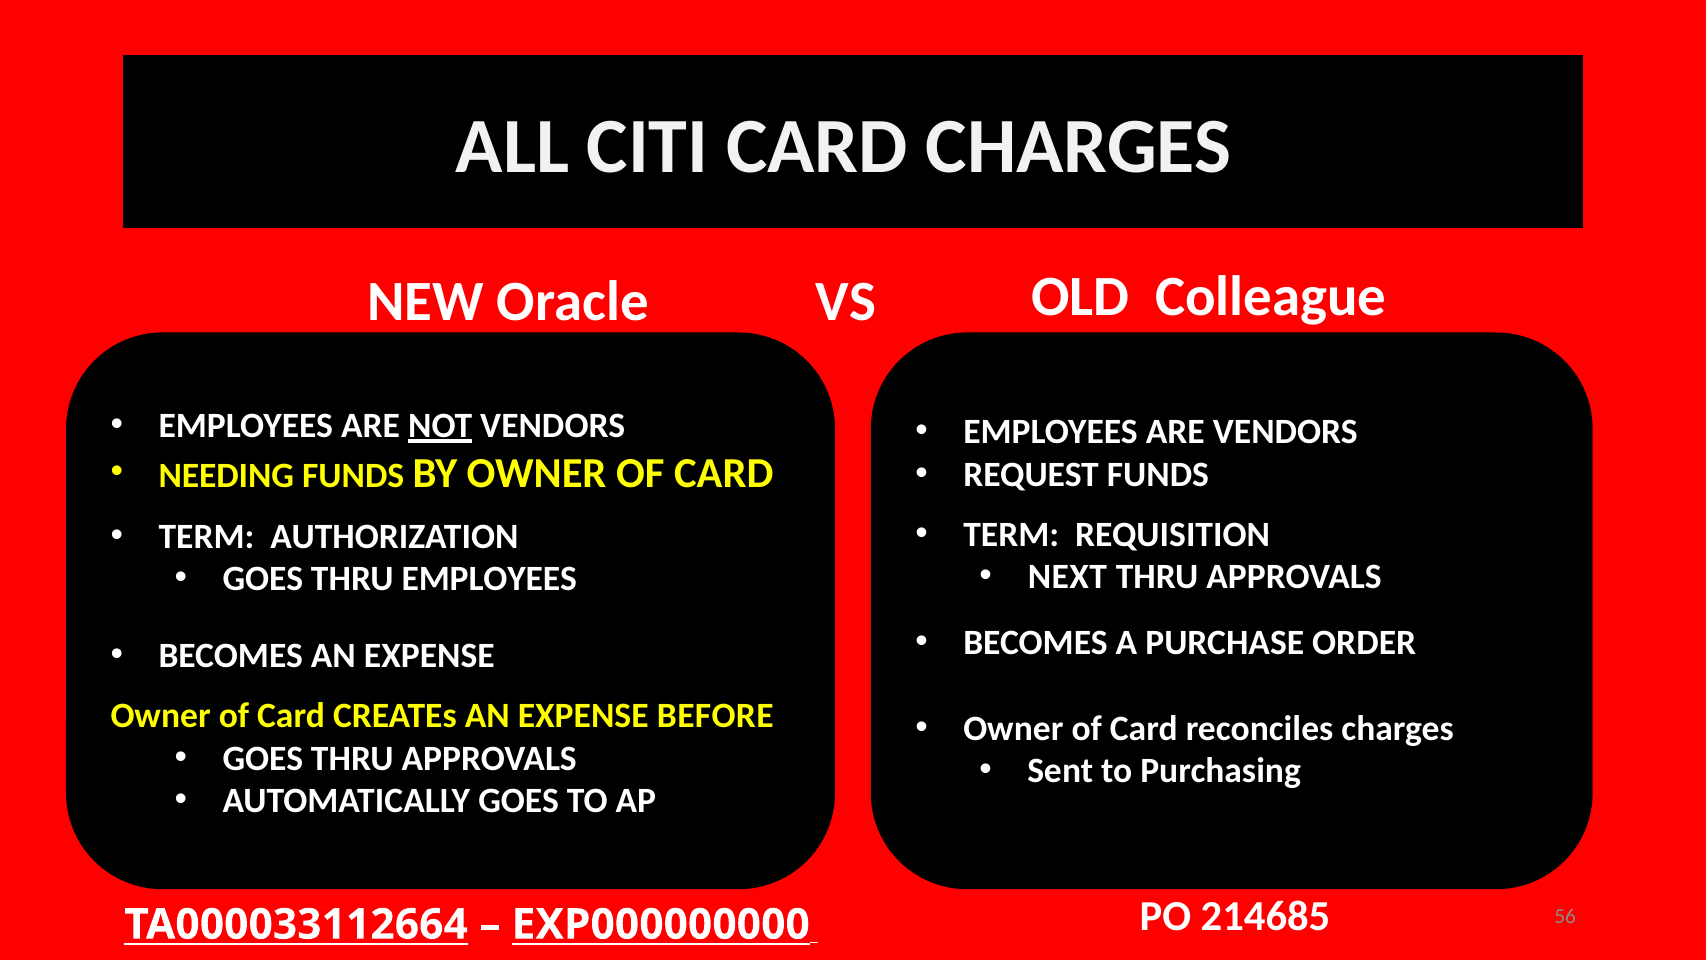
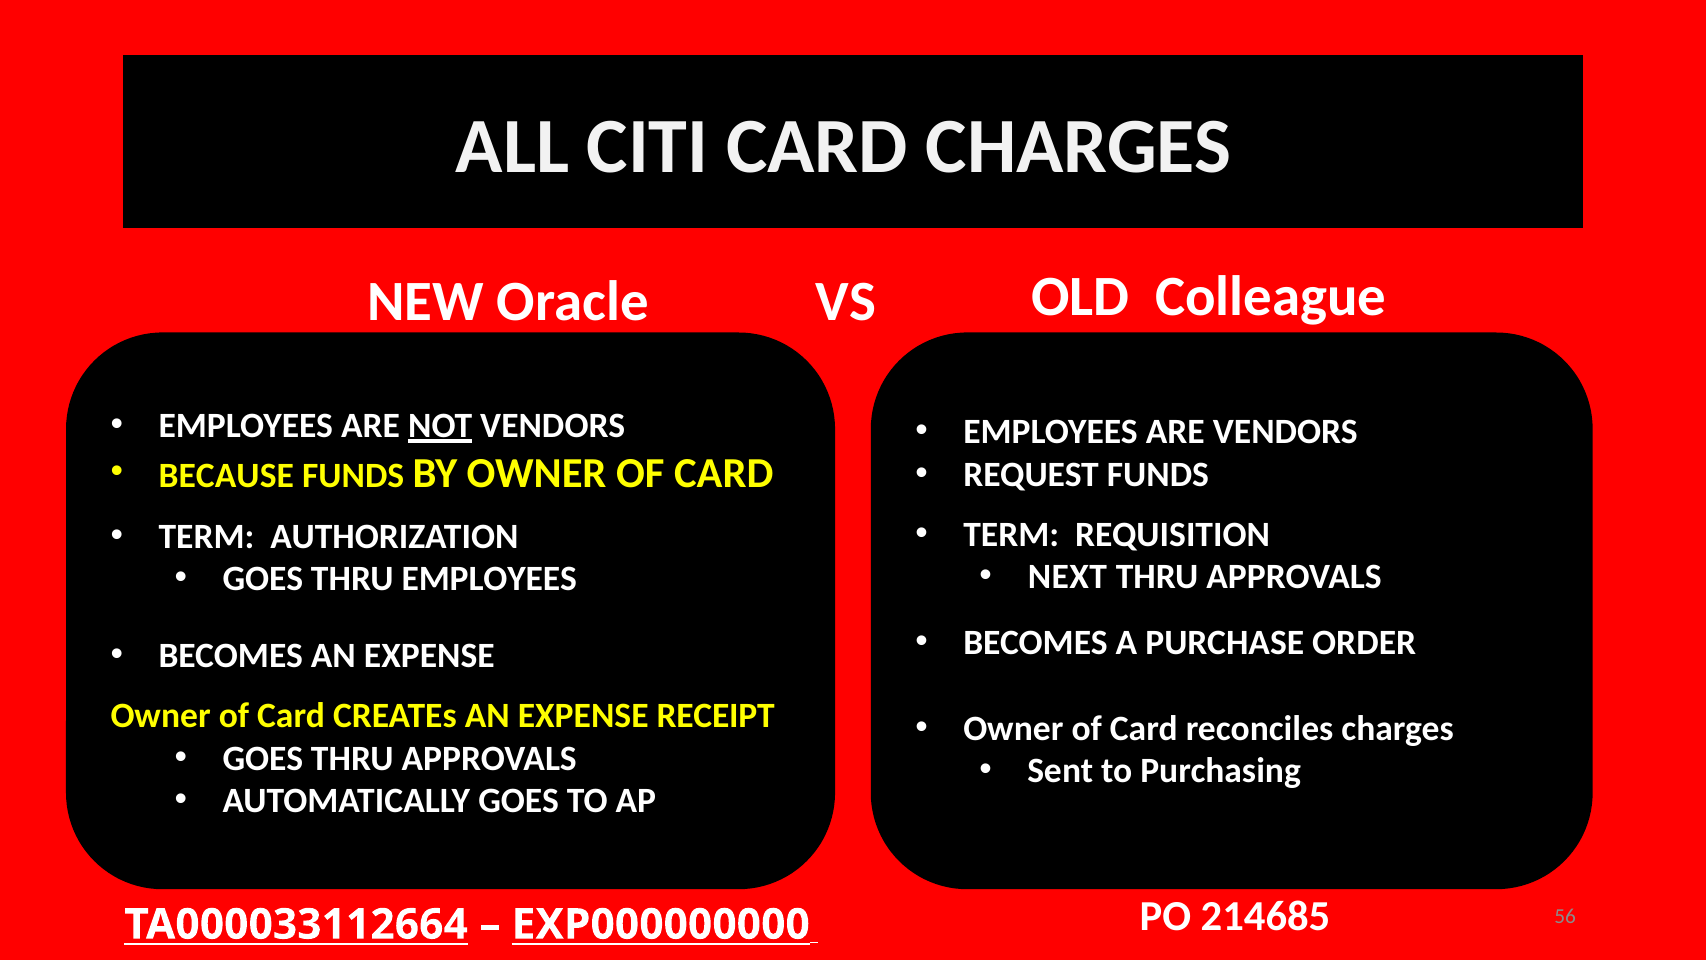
NEEDING: NEEDING -> BECAUSE (226, 475)
BEFORE: BEFORE -> RECEIPT (716, 715)
